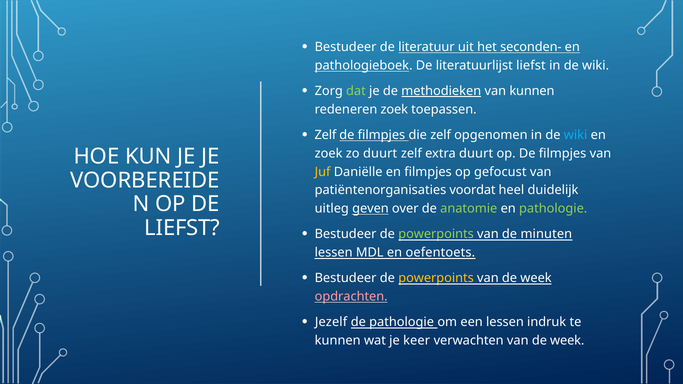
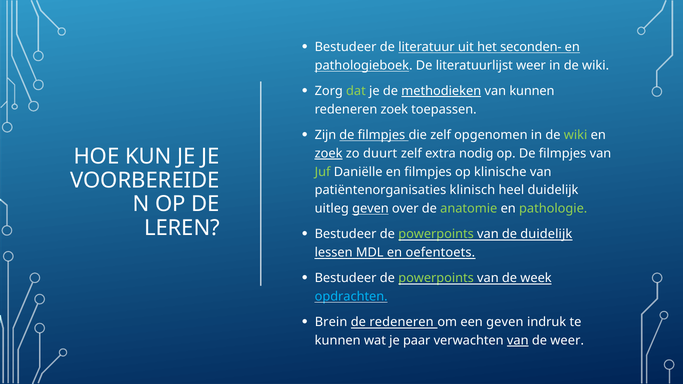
literatuurlijst liefst: liefst -> weer (531, 66)
Zelf: Zelf -> Zijn (325, 135)
wiki colour: light blue -> light green (576, 135)
zoek underline: none -> present (329, 153)
extra duurt: duurt -> nodig (476, 153)
Juf colour: yellow -> light green (323, 172)
gefocust: gefocust -> klinische (500, 172)
voordat: voordat -> klinisch (472, 190)
LIEFST: LIEFST -> LEREN (182, 228)
de minuten: minuten -> duidelijk (546, 234)
powerpoints colour: yellow -> light green (436, 278)
opdrachten colour: pink -> light blue (351, 297)
Jezelf: Jezelf -> Brein (331, 322)
de pathologie: pathologie -> redeneren (402, 322)
een lessen: lessen -> geven (505, 322)
keer: keer -> paar (417, 341)
van underline: none -> present (518, 341)
week: week -> weer (567, 341)
